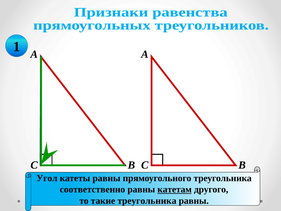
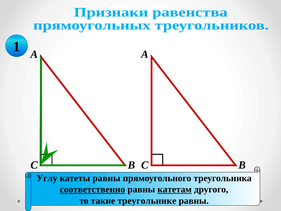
Угол: Угол -> Углу (47, 178)
соответственно underline: none -> present (92, 189)
такие треугольника: треугольника -> треугольнике (147, 201)
